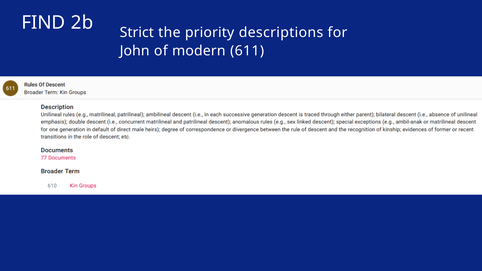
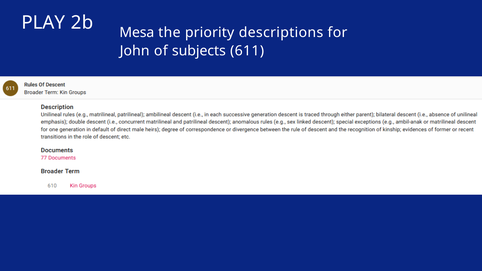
FIND: FIND -> PLAY (43, 23)
Strict: Strict -> Mesa (137, 33)
modern: modern -> subjects (199, 51)
